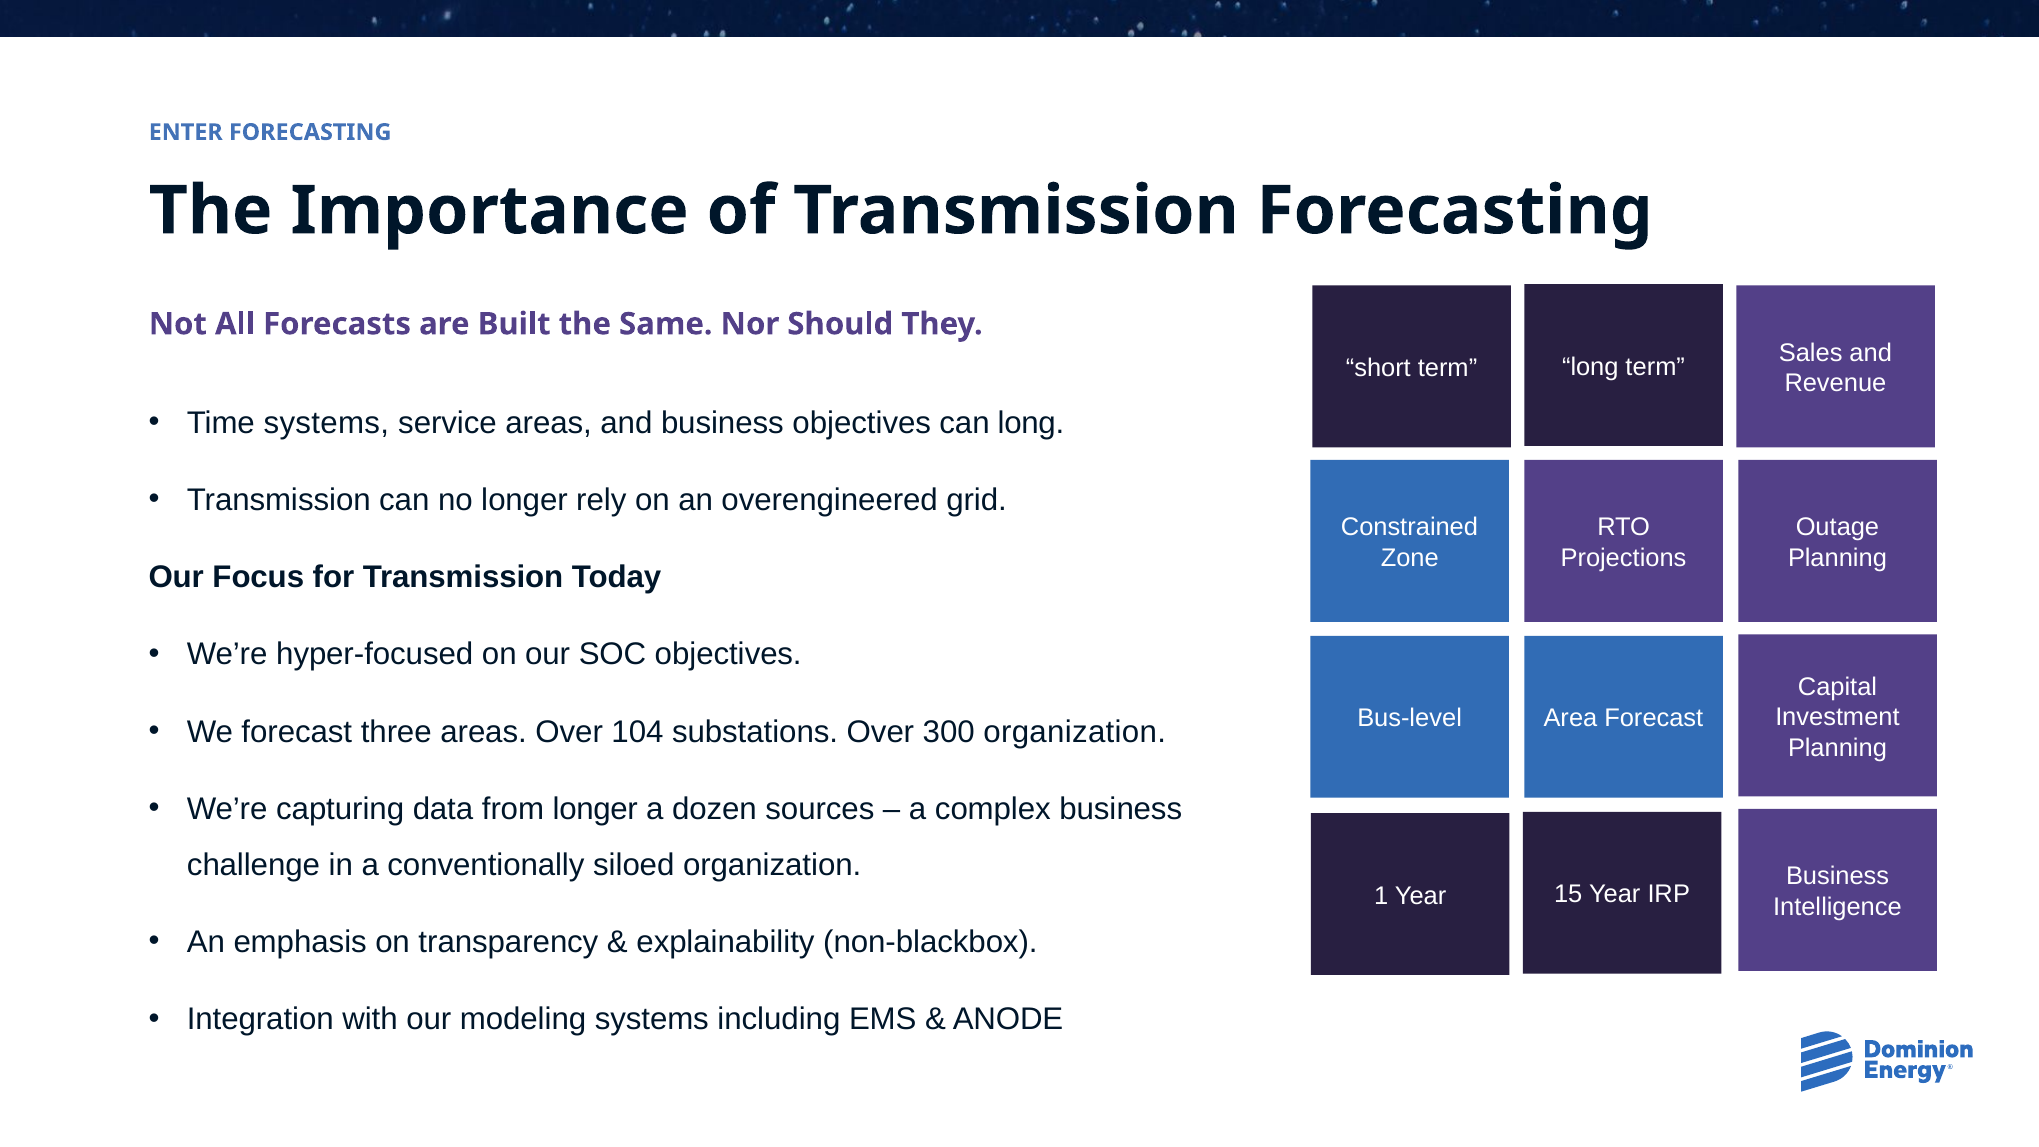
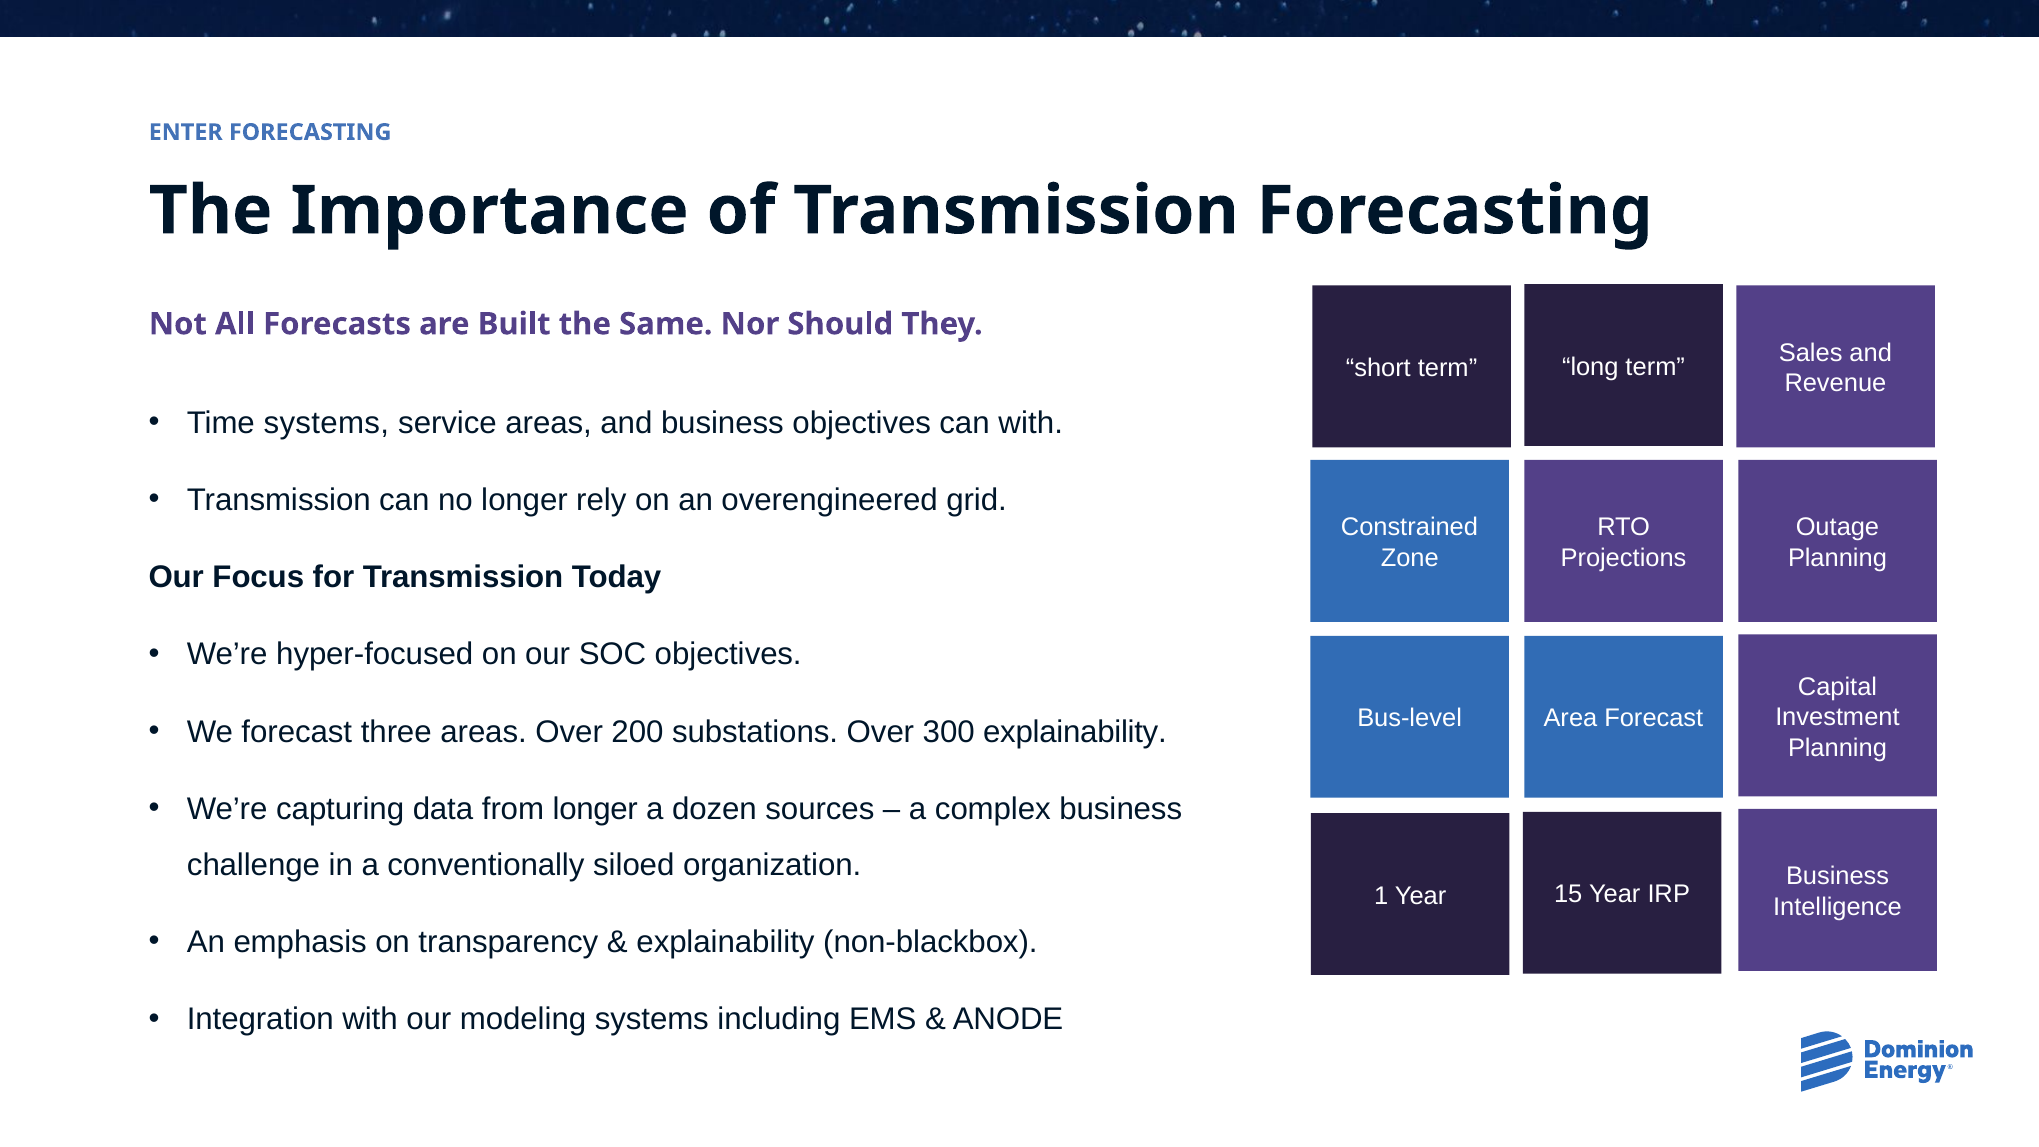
can long: long -> with (1031, 423)
104: 104 -> 200 (637, 732)
300 organization: organization -> explainability (1075, 732)
